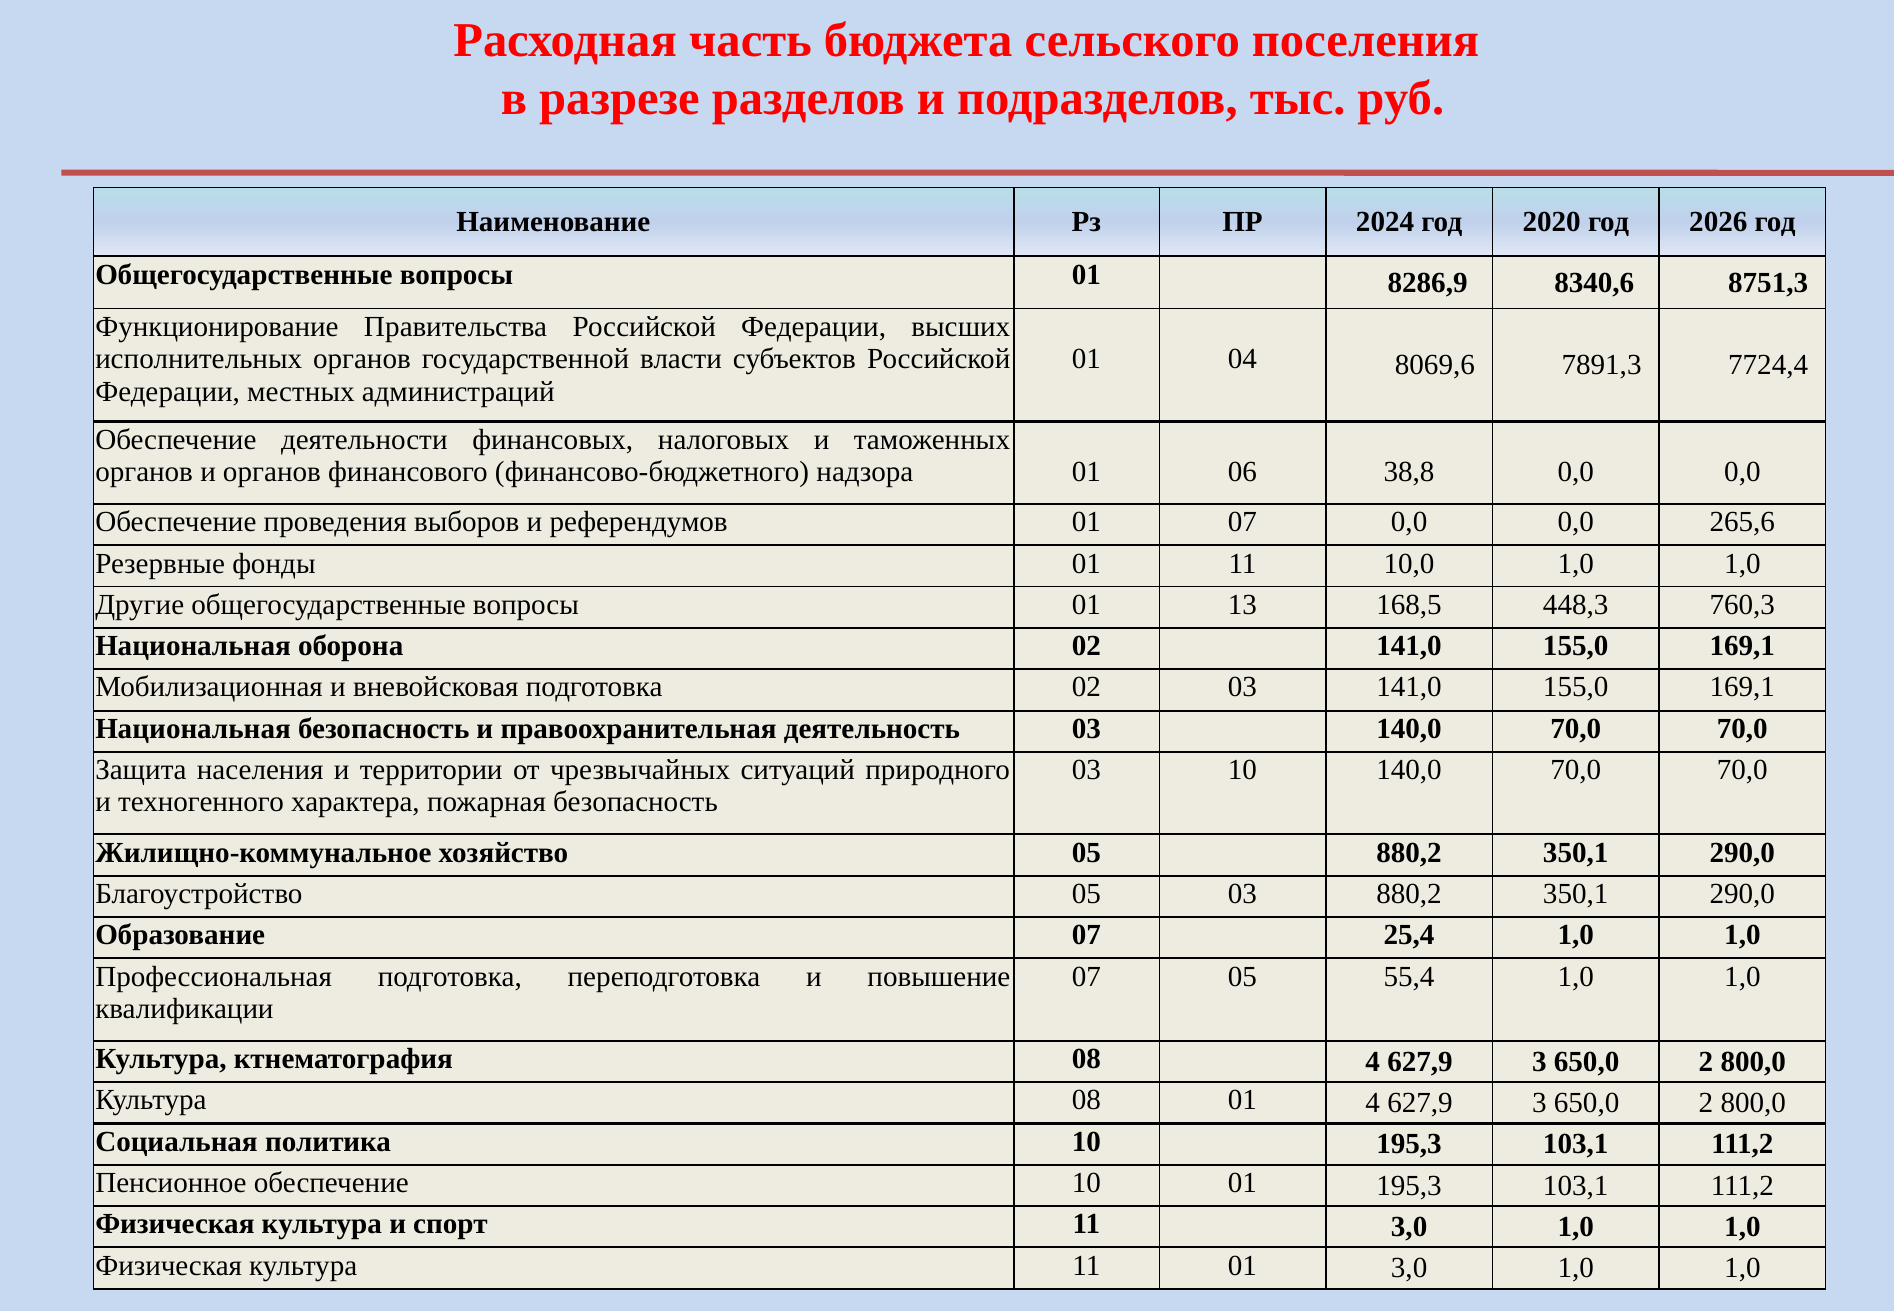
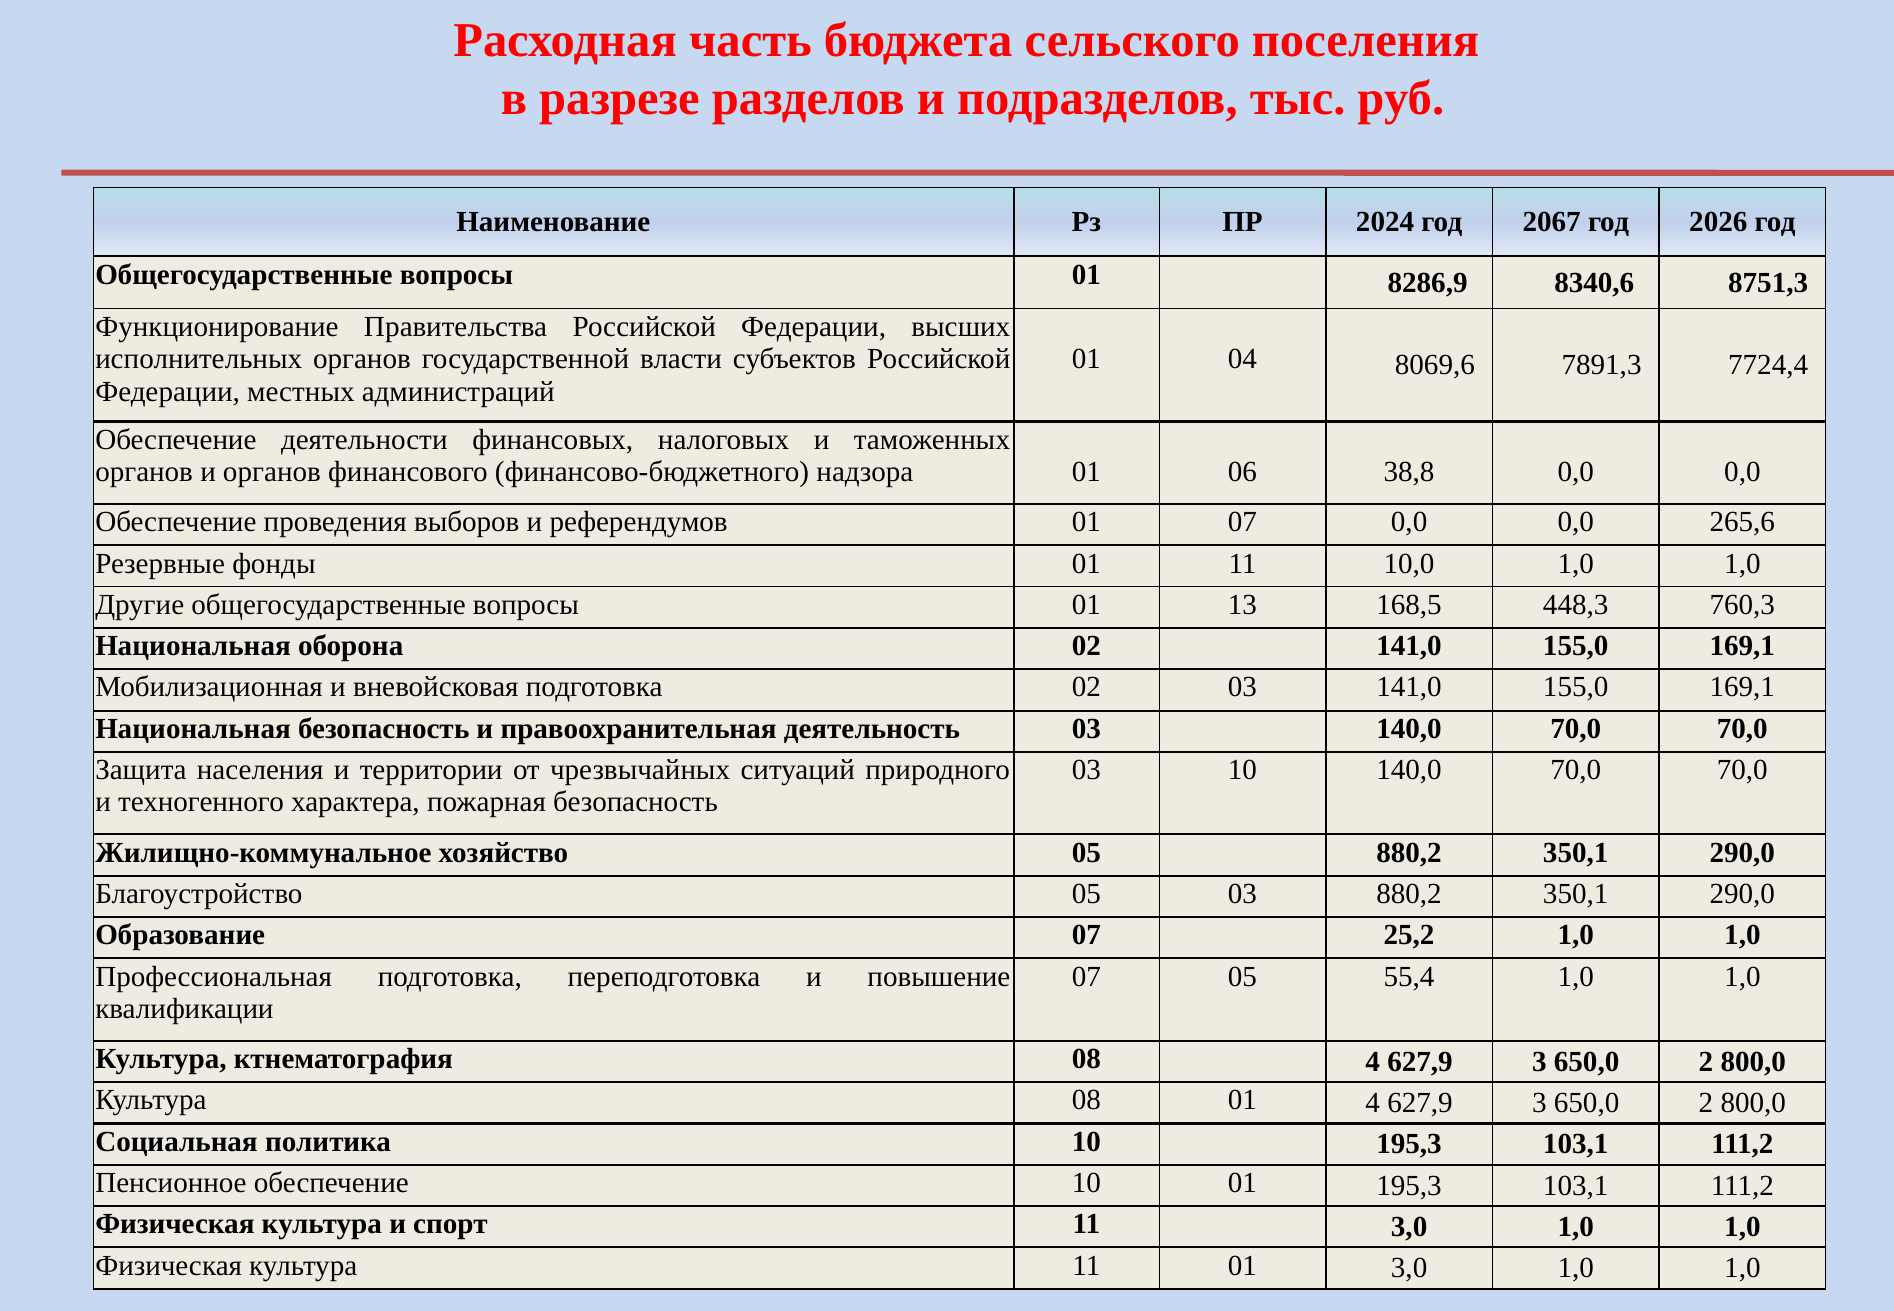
2020: 2020 -> 2067 (1552, 222)
25,4: 25,4 -> 25,2 (1409, 935)
